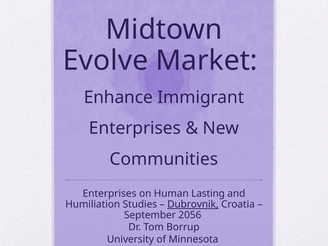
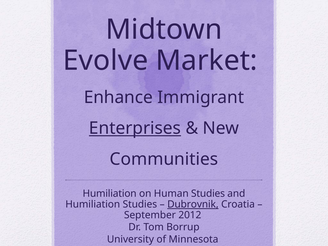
Enterprises underline: none -> present (135, 128)
Enterprises: Enterprises -> Humiliation (110, 193)
Human Lasting: Lasting -> Studies (208, 193)
2056: 2056 -> 2012 (190, 215)
